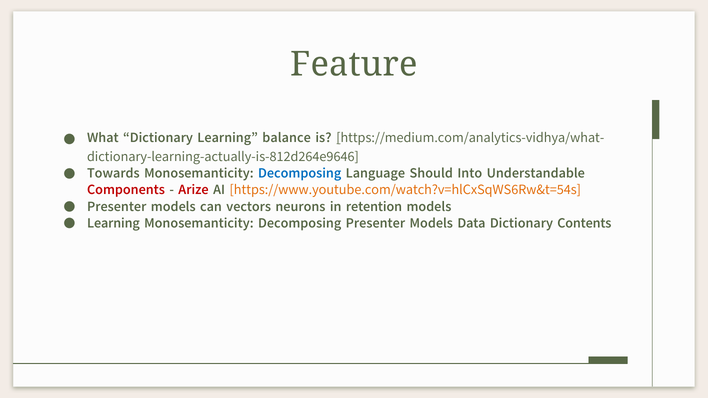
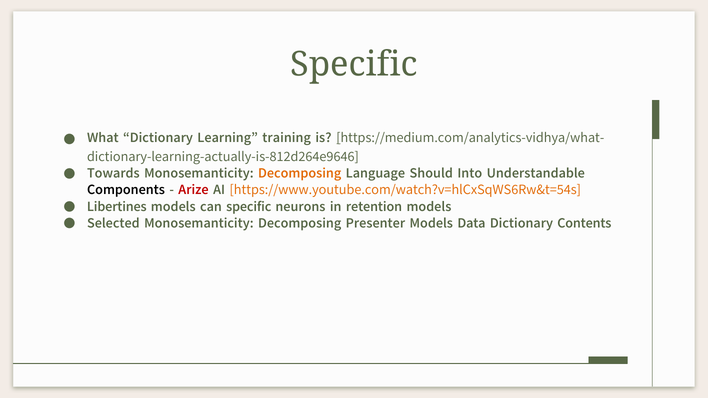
Feature: Feature -> Specific (354, 65)
balance: balance -> training (287, 138)
Decomposing colour: blue -> orange (300, 174)
Components colour: red -> black (126, 190)
Presenter: Presenter -> Libertines (117, 207)
can vectors: vectors -> specific (249, 207)
Learning: Learning -> Selected (113, 223)
